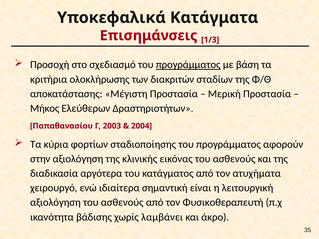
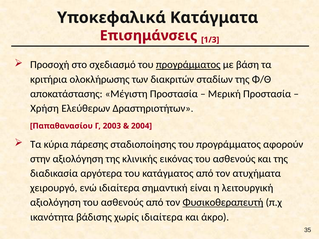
Μήκος: Μήκος -> Χρήση (45, 108)
φορτίων: φορτίων -> πάρεσης (89, 145)
Φυσικοθεραπευτή underline: none -> present (223, 203)
χωρίς λαμβάνει: λαμβάνει -> ιδιαίτερα (162, 217)
